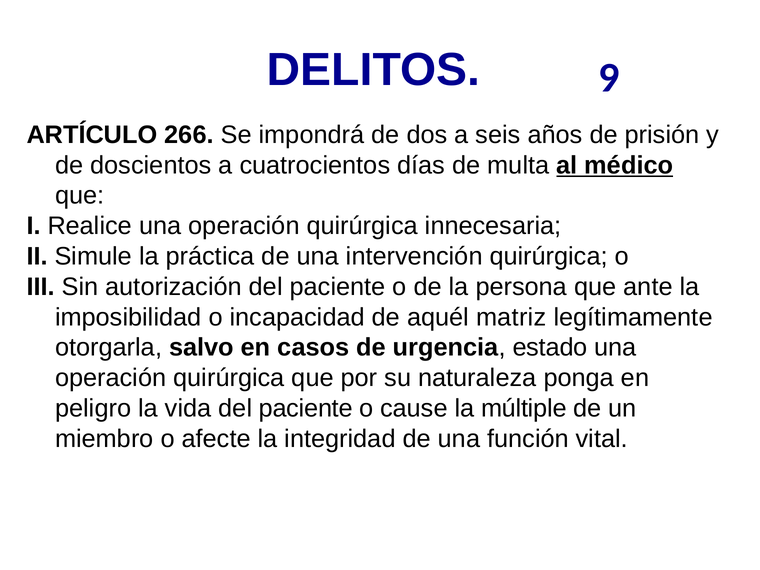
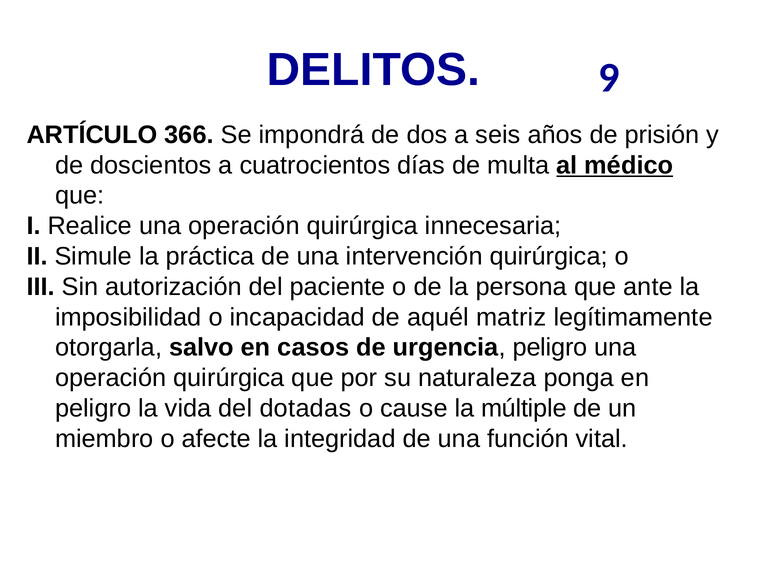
266: 266 -> 366 (189, 135)
urgencia estado: estado -> peligro (550, 348)
vida del paciente: paciente -> dotadas (305, 408)
